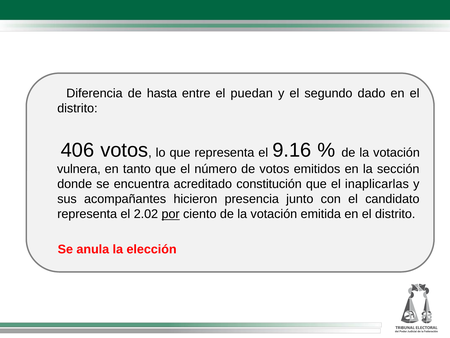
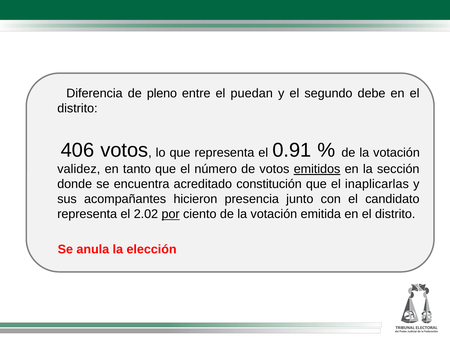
hasta: hasta -> pleno (162, 93)
dado: dado -> debe (372, 93)
9.16: 9.16 -> 0.91 (292, 150)
vulnera: vulnera -> validez (79, 169)
emitidos underline: none -> present (317, 169)
